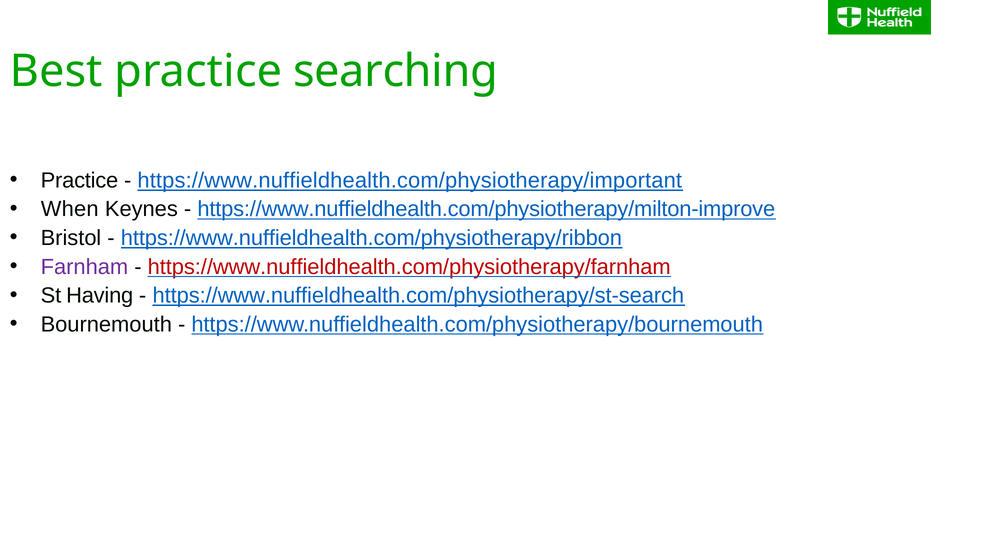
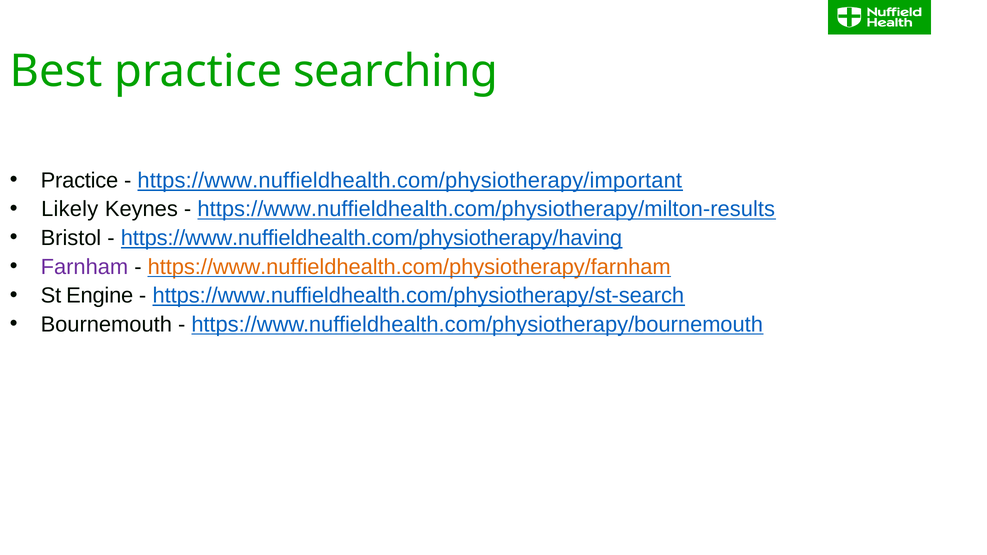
When: When -> Likely (70, 209)
https://www.nuffieldhealth.com/physiotherapy/milton-improve: https://www.nuffieldhealth.com/physiotherapy/milton-improve -> https://www.nuffieldhealth.com/physiotherapy/milton-results (486, 209)
https://www.nuffieldhealth.com/physiotherapy/ribbon: https://www.nuffieldhealth.com/physiotherapy/ribbon -> https://www.nuffieldhealth.com/physiotherapy/having (371, 238)
https://www.nuffieldhealth.com/physiotherapy/farnham colour: red -> orange (409, 267)
Having: Having -> Engine (100, 296)
